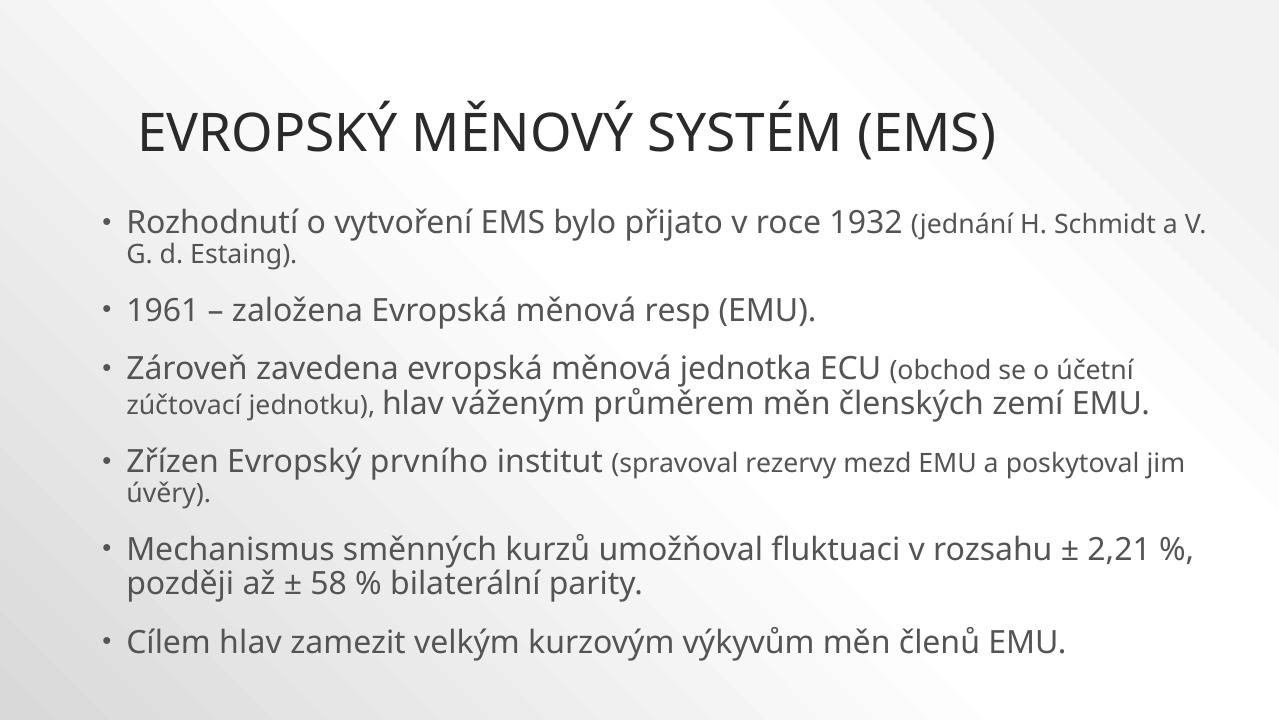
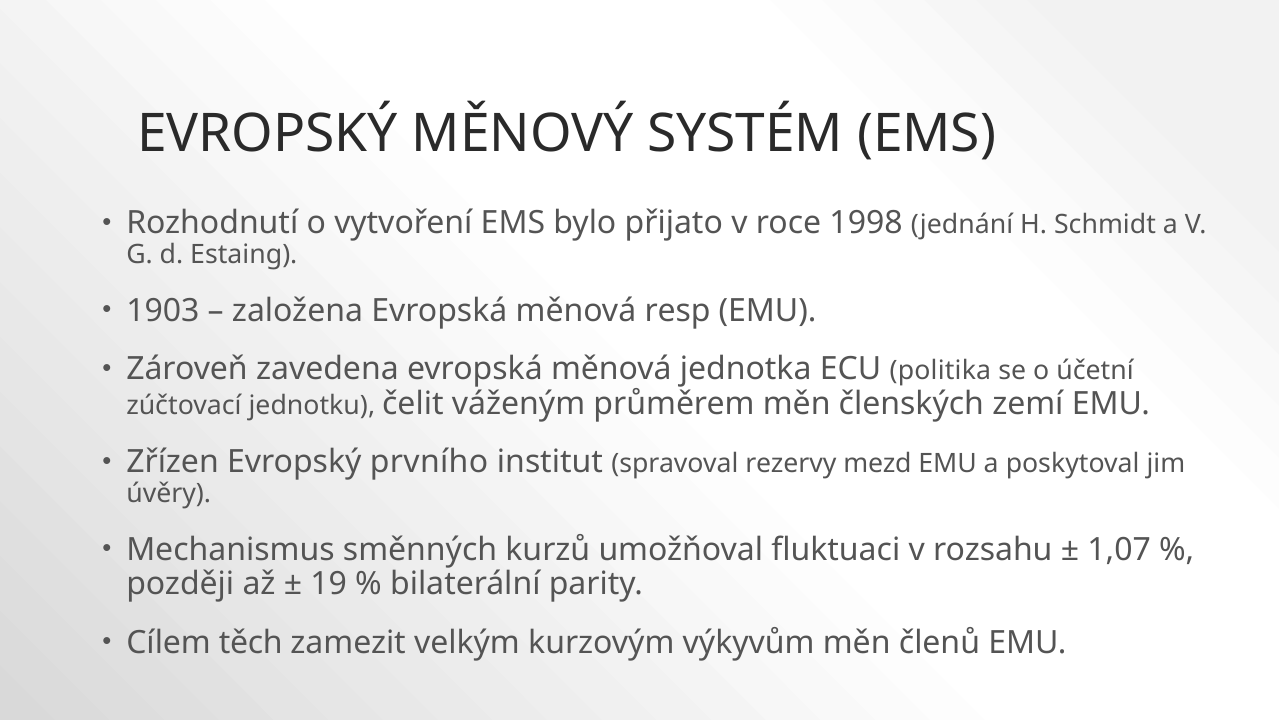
1932: 1932 -> 1998 (866, 223)
1961: 1961 -> 1903 (163, 310)
obchod: obchod -> politika (940, 371)
jednotku hlav: hlav -> čelit (413, 403)
2,21: 2,21 -> 1,07 (1119, 549)
58: 58 -> 19 (329, 584)
Cílem hlav: hlav -> těch (251, 642)
